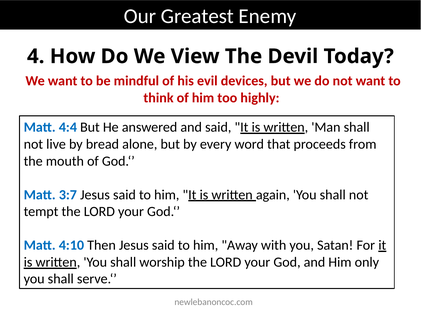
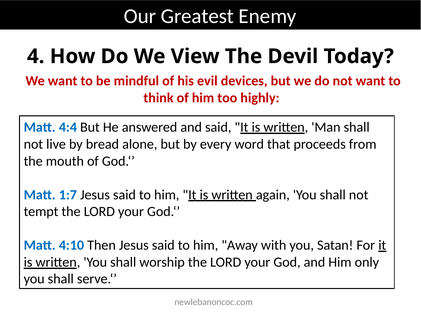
3:7: 3:7 -> 1:7 (68, 195)
